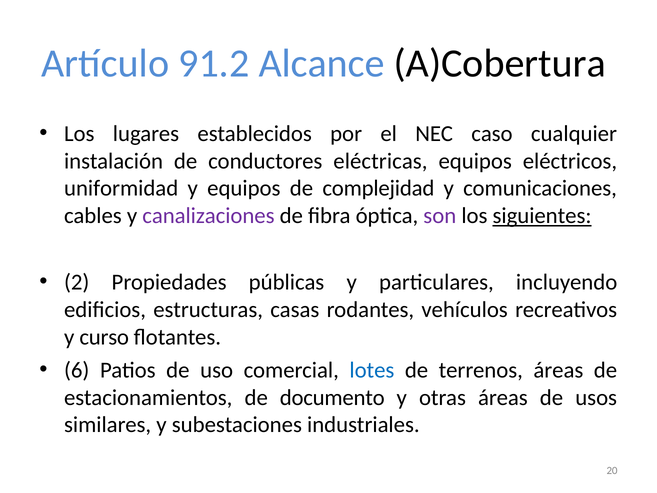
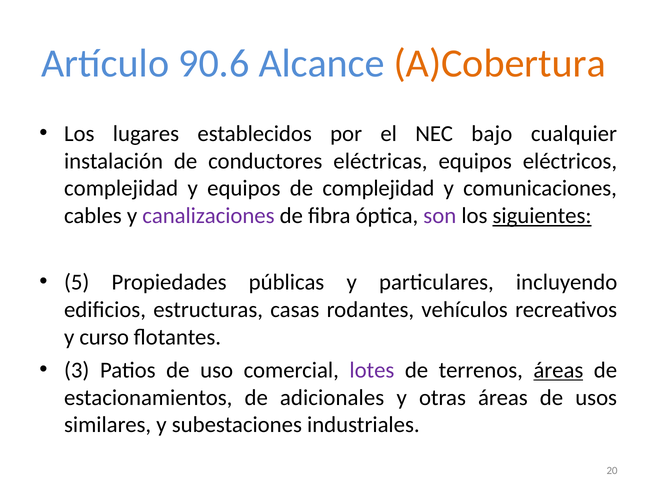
91.2: 91.2 -> 90.6 (214, 64)
A)Cobertura colour: black -> orange (500, 64)
caso: caso -> bajo (492, 134)
uniformidad: uniformidad -> complejidad (121, 188)
2: 2 -> 5 (77, 282)
6: 6 -> 3 (77, 370)
lotes colour: blue -> purple (372, 370)
áreas underline: none -> present (558, 370)
documento: documento -> adicionales (332, 397)
